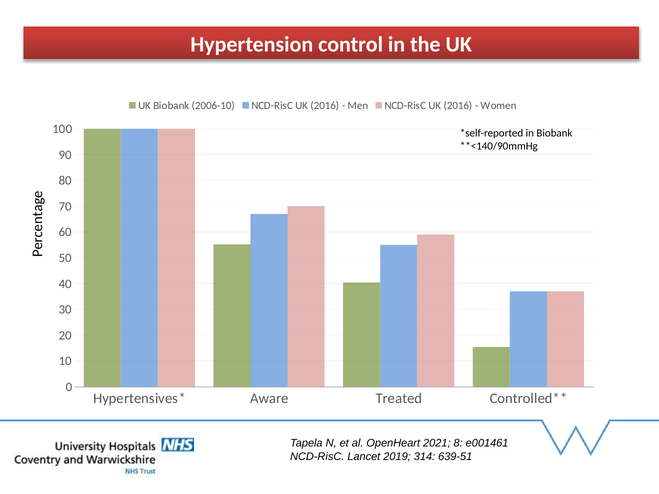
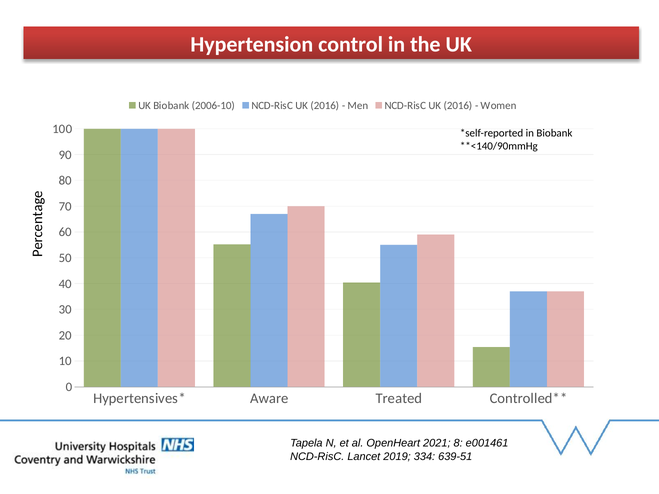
314: 314 -> 334 (424, 457)
